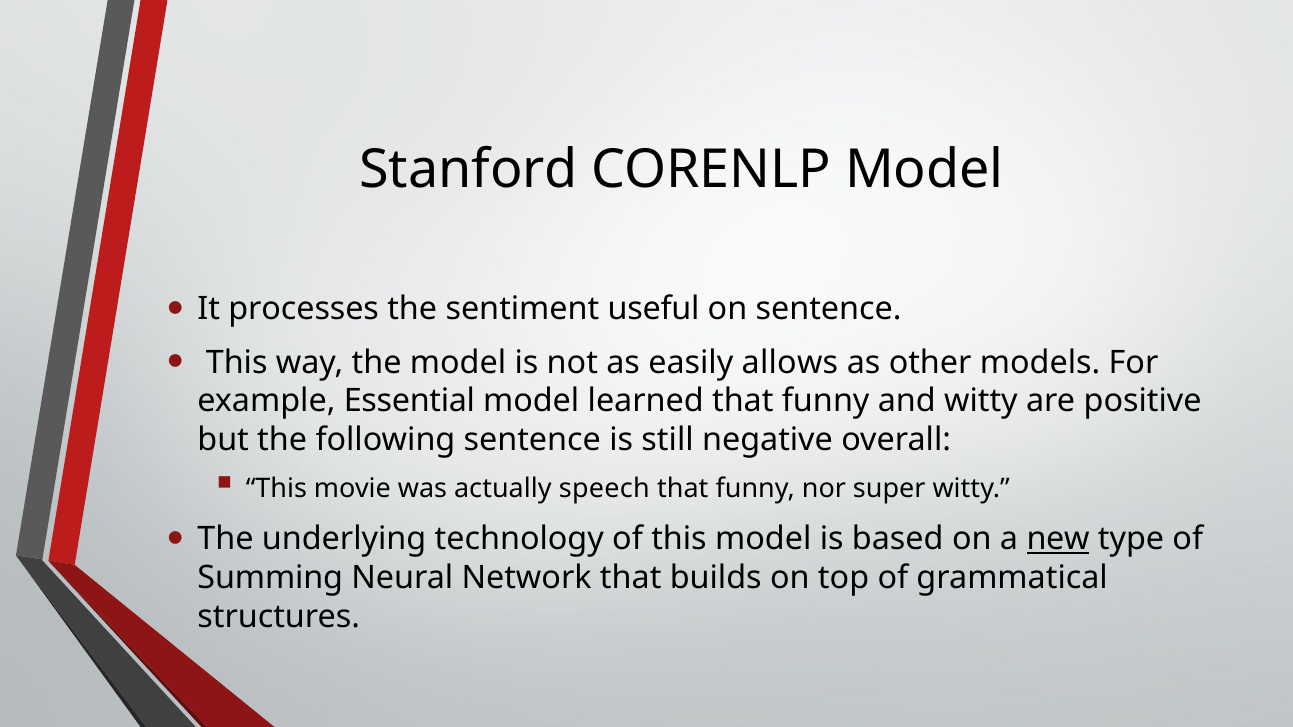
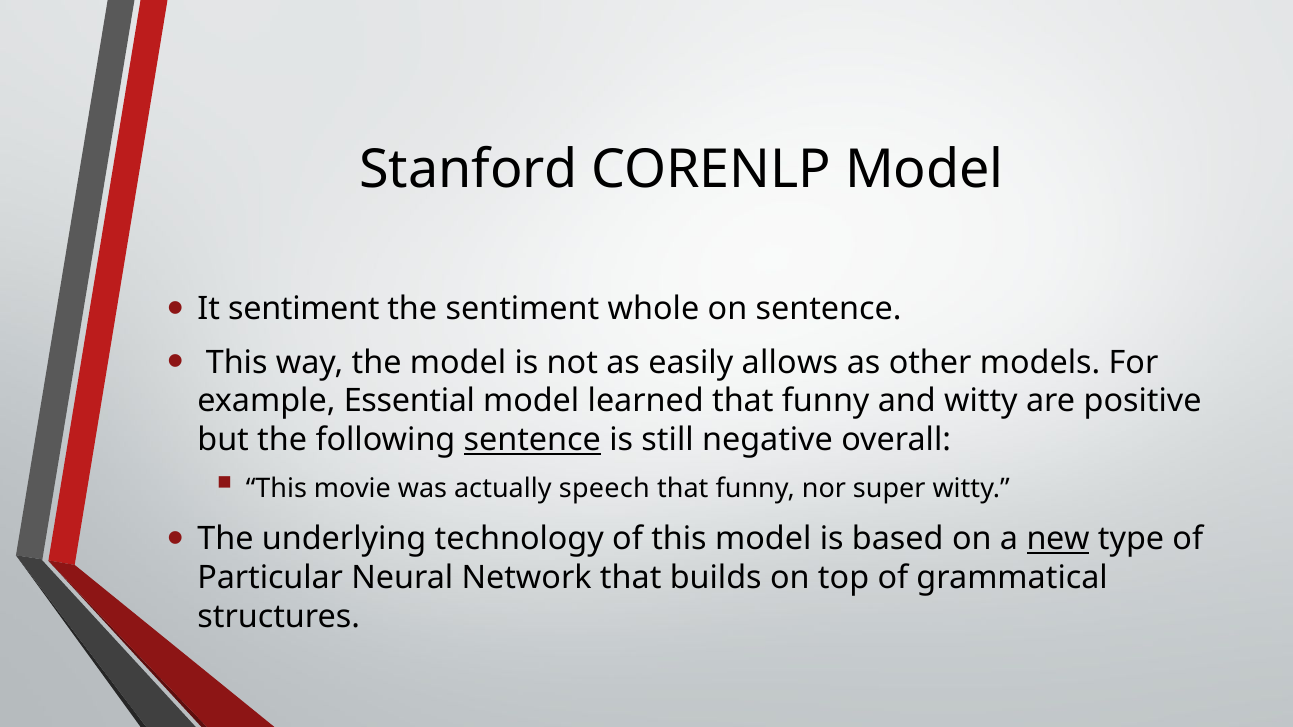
It processes: processes -> sentiment (304, 309)
useful: useful -> whole (653, 309)
sentence underline: none -> present (532, 440)
Summing: Summing -> Particular (270, 578)
